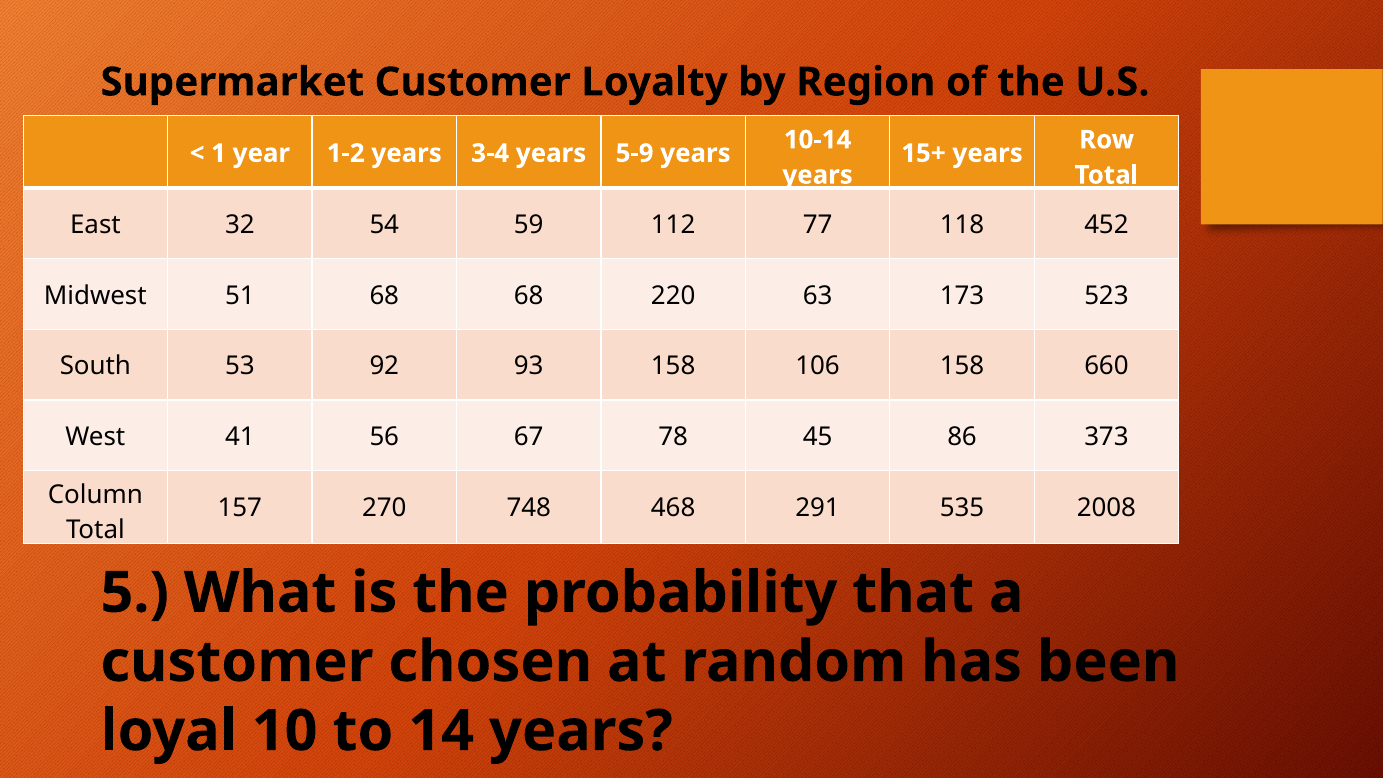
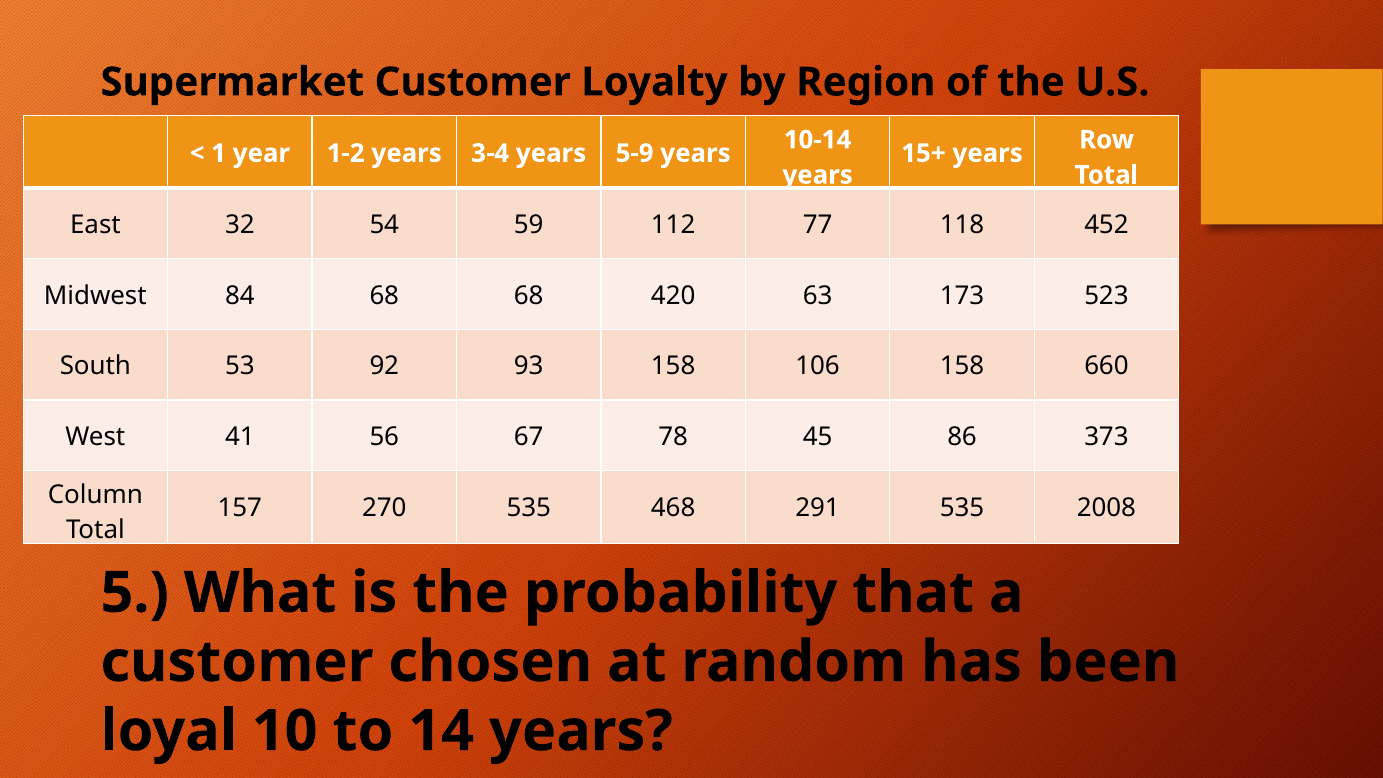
51: 51 -> 84 (240, 295)
220: 220 -> 420 (673, 295)
270 748: 748 -> 535 (529, 508)
